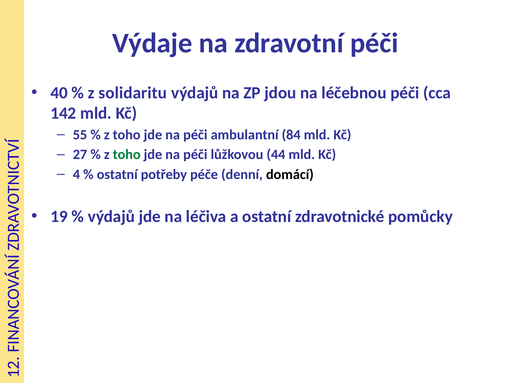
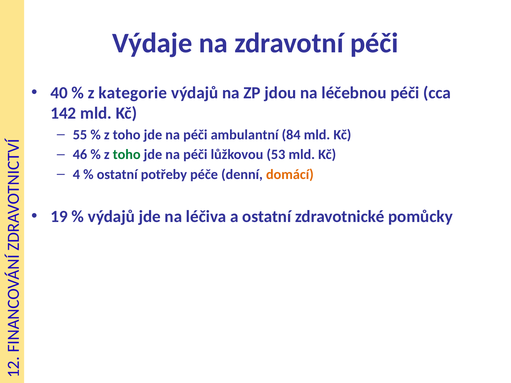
solidaritu: solidaritu -> kategorie (133, 93)
27: 27 -> 46 (80, 155)
44: 44 -> 53 (276, 155)
domácí colour: black -> orange (290, 175)
